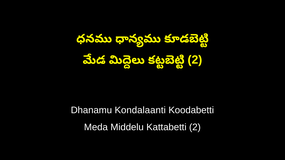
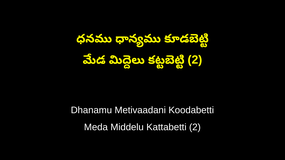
Kondalaanti: Kondalaanti -> Metivaadani (140, 110)
